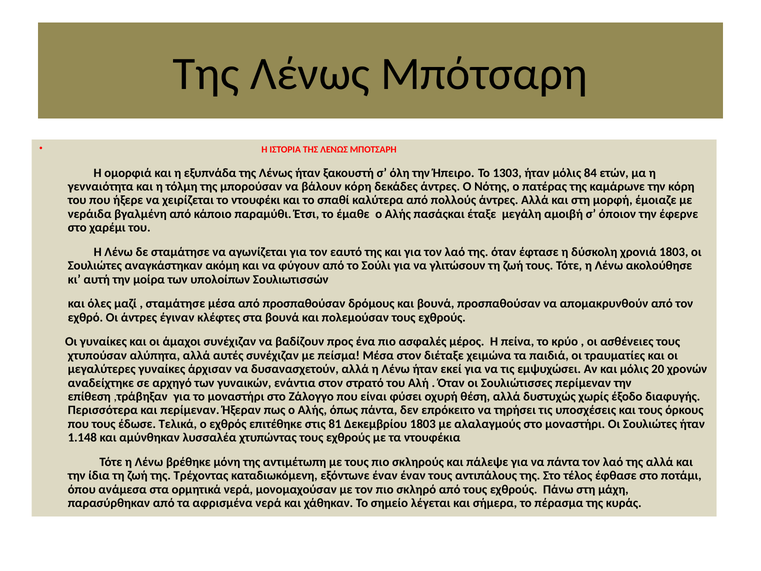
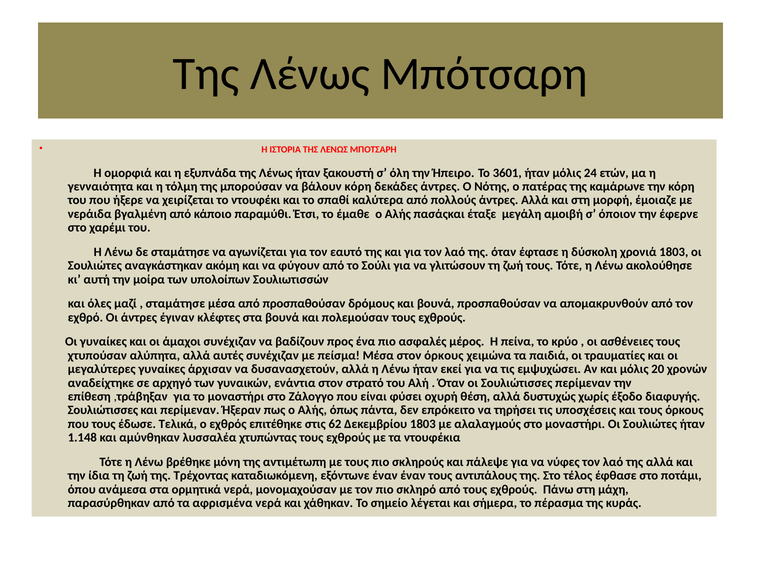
1303: 1303 -> 3601 (507, 173)
84: 84 -> 24 (590, 173)
στον διέταξε: διέταξε -> όρκους (444, 355)
Περισσότερα: Περισσότερα -> Σουλιώτισσες (103, 410)
81: 81 -> 62 (335, 424)
να πάντα: πάντα -> νύφες (563, 462)
